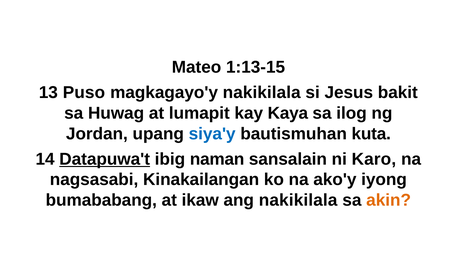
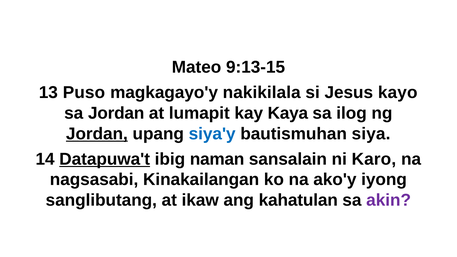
1:13-15: 1:13-15 -> 9:13-15 (256, 67)
bakit: bakit -> kayo (398, 93)
sa Huwag: Huwag -> Jordan (116, 113)
Jordan underline: none -> present (97, 134)
kuta: kuta -> siya (371, 134)
bumababang: bumababang -> sanglibutang (101, 200)
ang nakikilala: nakikilala -> kahatulan (298, 200)
akin colour: orange -> purple (389, 200)
